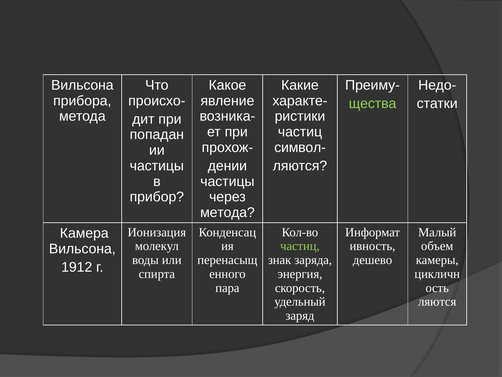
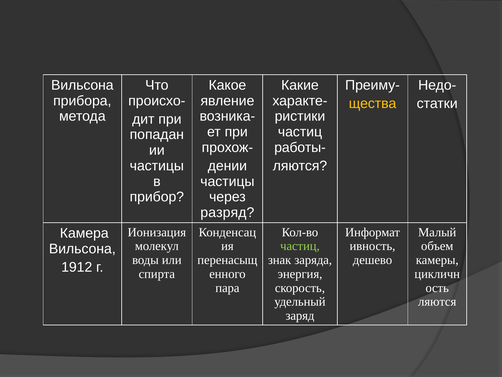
щества colour: light green -> yellow (373, 103)
символ-: символ- -> работы- (300, 147)
метода: метода -> разряд (227, 212)
